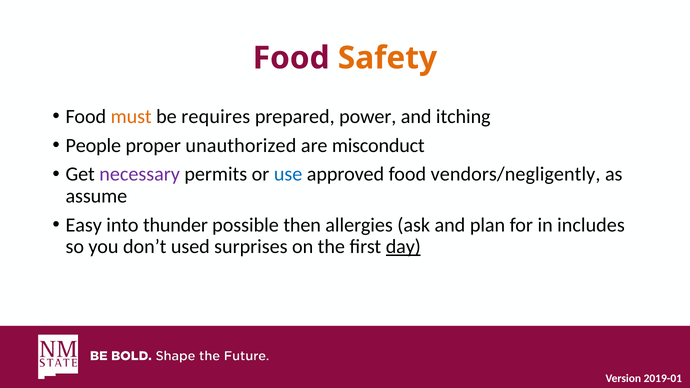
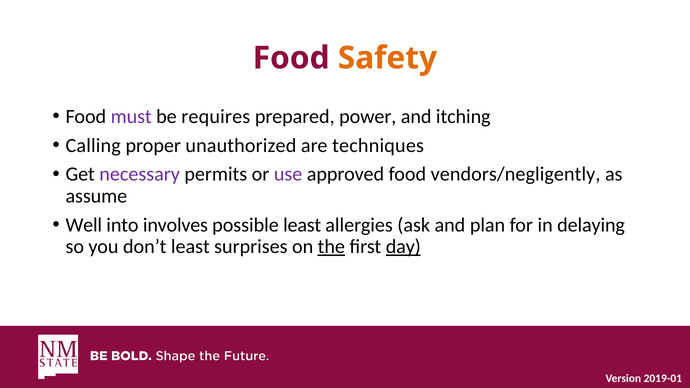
must colour: orange -> purple (131, 117)
People: People -> Calling (93, 146)
misconduct: misconduct -> techniques (378, 146)
use colour: blue -> purple (288, 174)
Easy: Easy -> Well (84, 225)
thunder: thunder -> involves (175, 225)
possible then: then -> least (302, 225)
includes: includes -> delaying (591, 225)
don’t used: used -> least (190, 247)
the underline: none -> present (331, 247)
